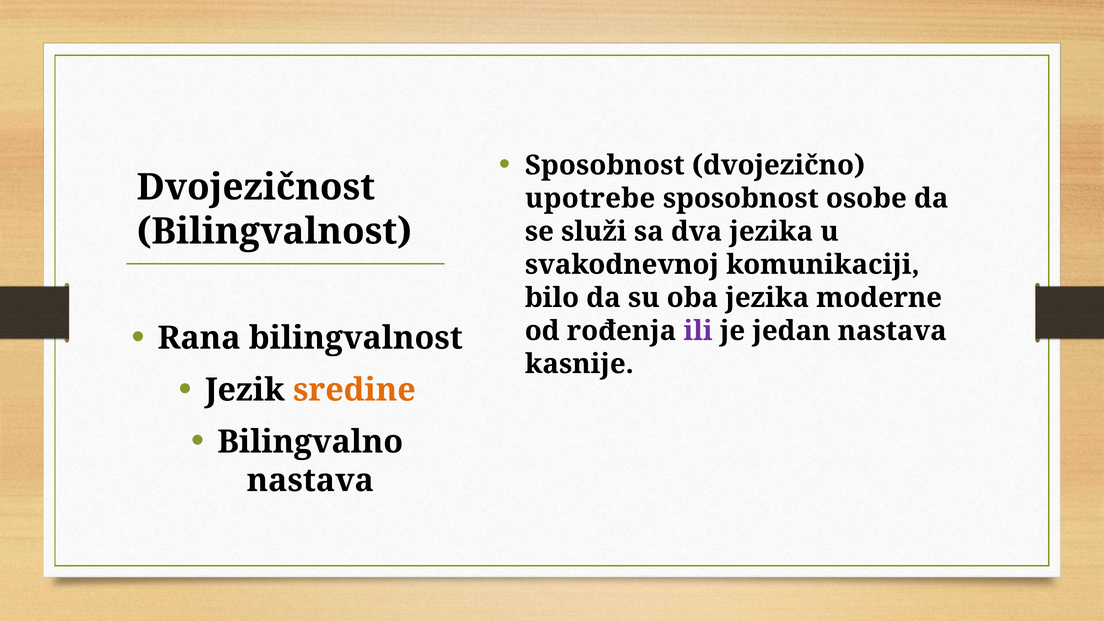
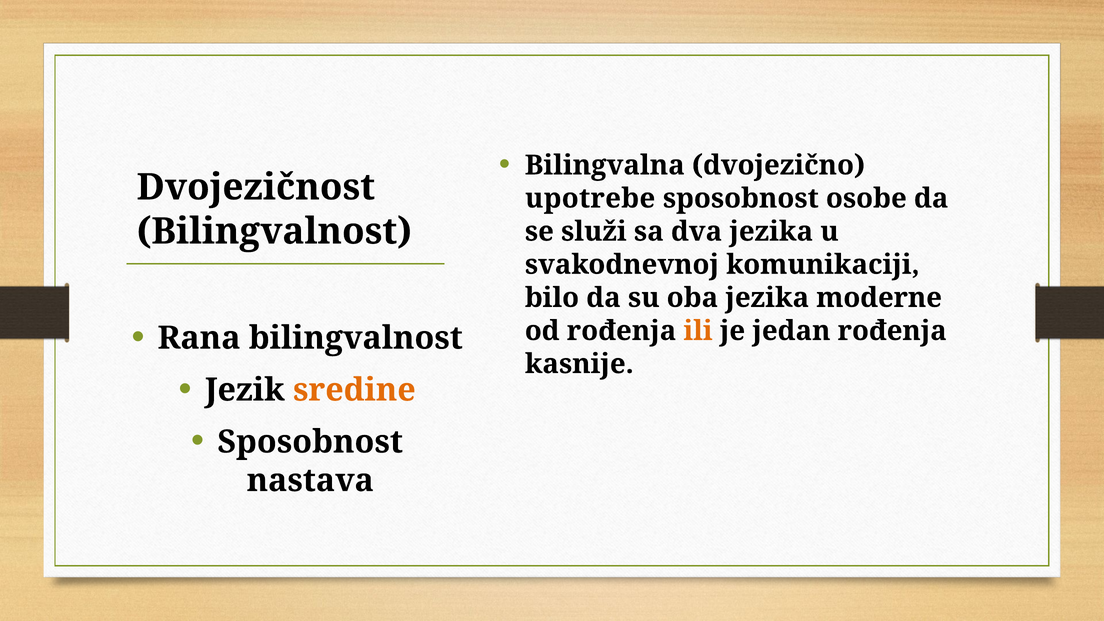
Sposobnost: Sposobnost -> Bilingvalna (605, 165)
ili colour: purple -> orange (698, 331)
jedan nastava: nastava -> rođenja (892, 331)
Bilingvalno: Bilingvalno -> Sposobnost (310, 442)
